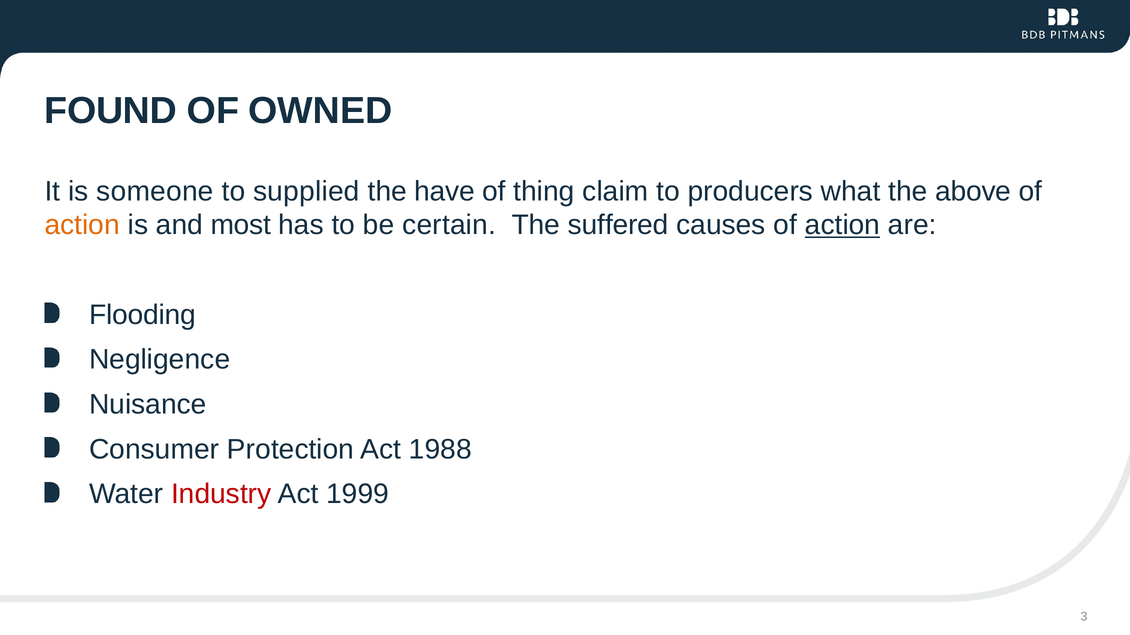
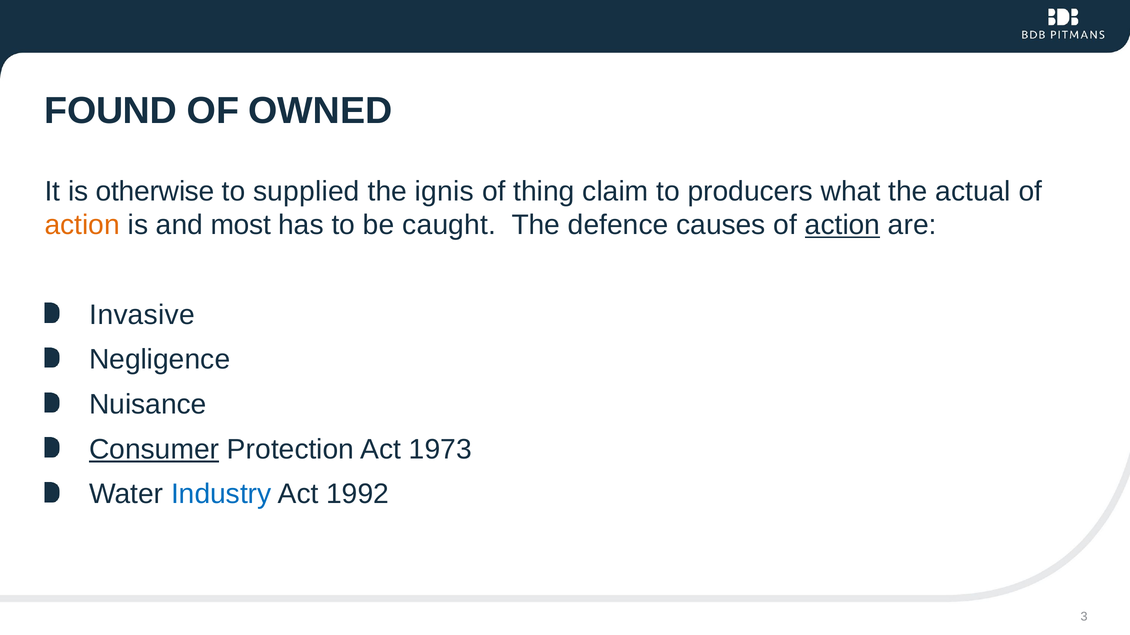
someone: someone -> otherwise (155, 191)
have: have -> ignis (444, 191)
above: above -> actual (973, 191)
certain: certain -> caught (449, 225)
suffered: suffered -> defence (618, 225)
Flooding: Flooding -> Invasive (142, 315)
Consumer underline: none -> present (154, 450)
1988: 1988 -> 1973 (440, 450)
Industry colour: red -> blue (221, 495)
1999: 1999 -> 1992 (358, 495)
